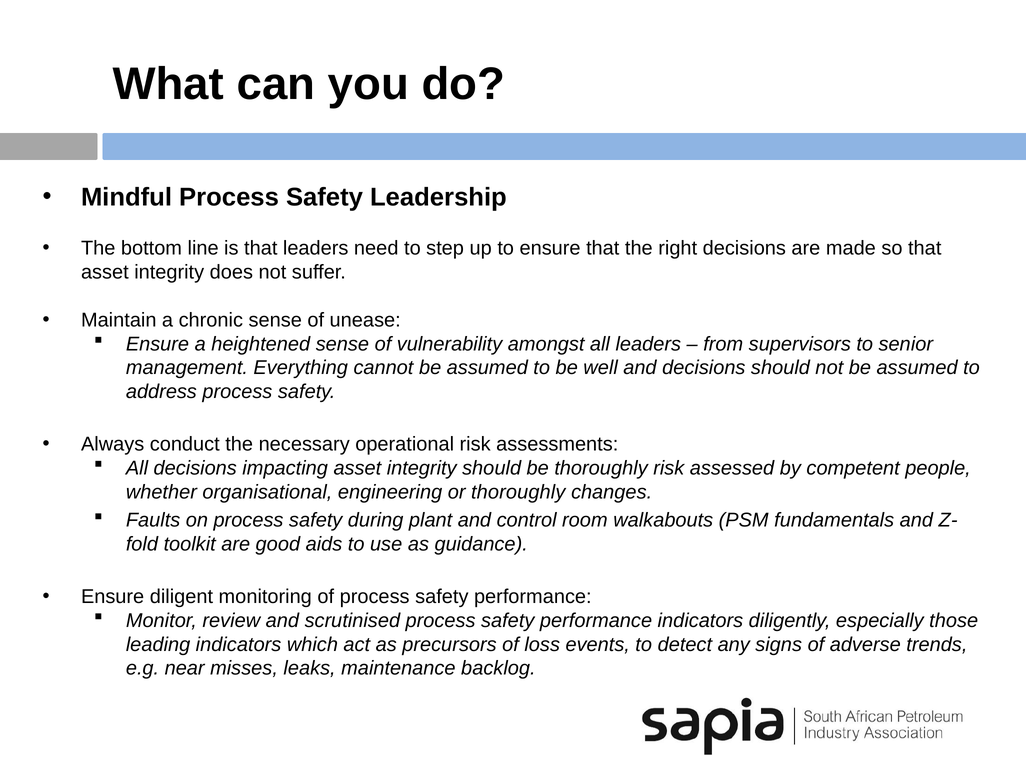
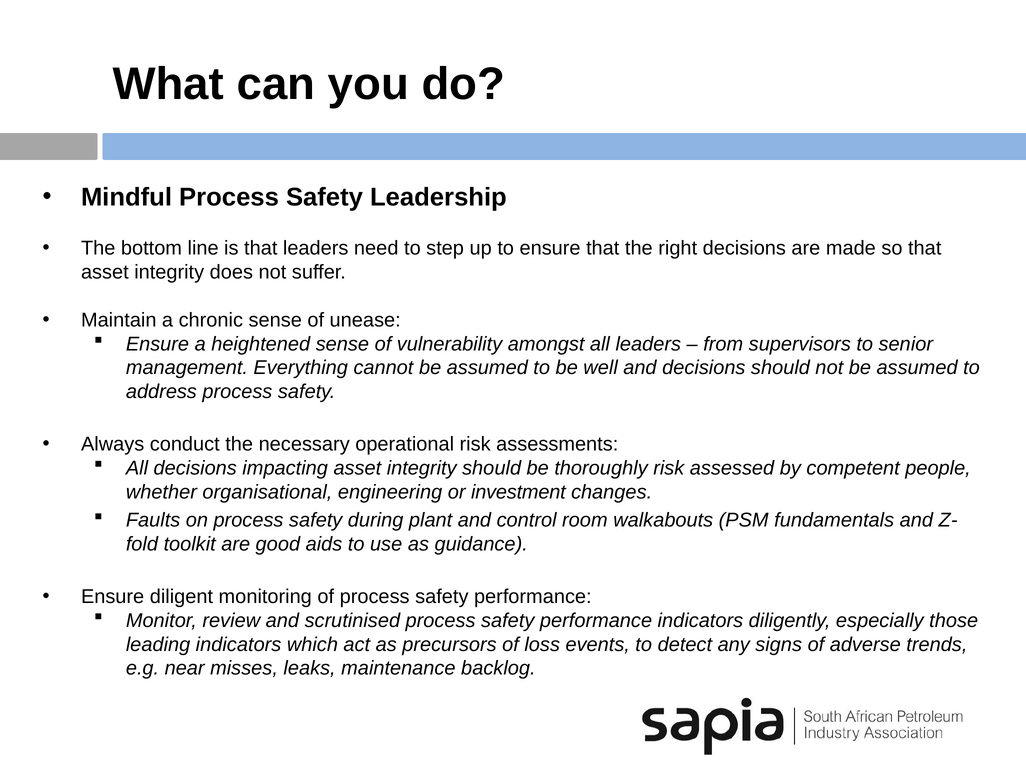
or thoroughly: thoroughly -> investment (518, 492)
